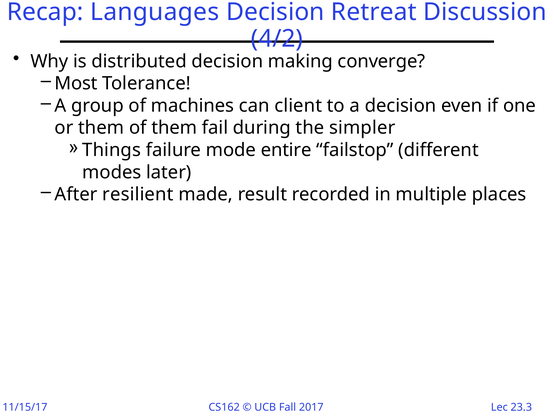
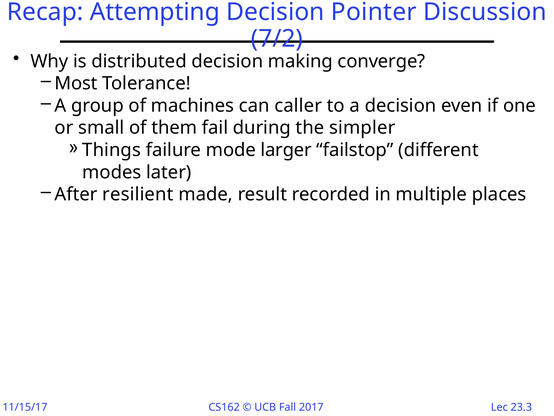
Languages: Languages -> Attempting (155, 12)
Retreat: Retreat -> Pointer (374, 12)
4/2: 4/2 -> 7/2 (277, 39)
client: client -> caller (298, 106)
or them: them -> small (101, 128)
entire: entire -> larger (286, 150)
